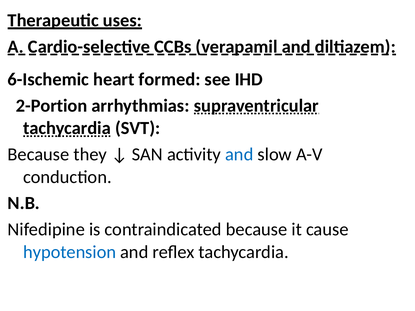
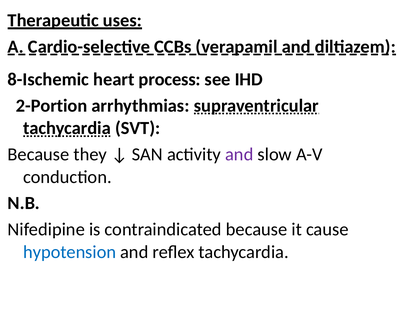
6-Ischemic: 6-Ischemic -> 8-Ischemic (48, 80)
formed: formed -> process (170, 80)
and colour: blue -> purple (239, 155)
